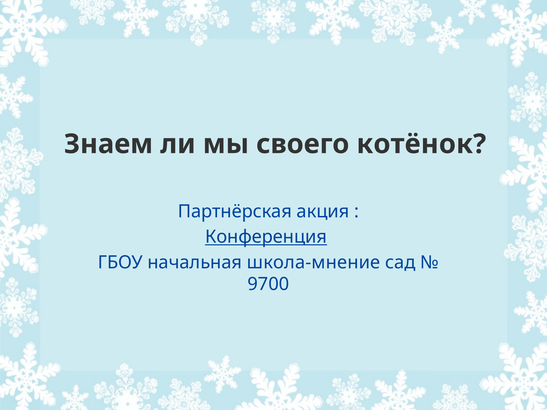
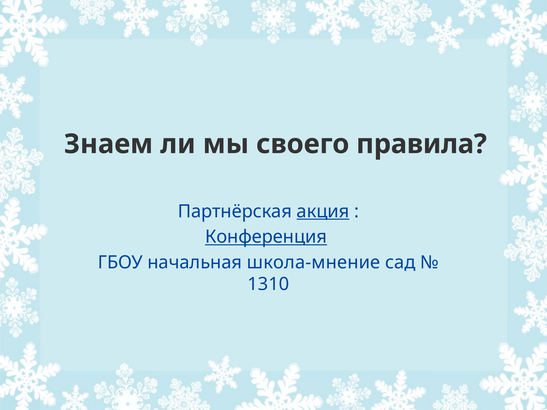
котёнок: котёнок -> правила (422, 144)
акция underline: none -> present (323, 212)
9700: 9700 -> 1310 (268, 284)
